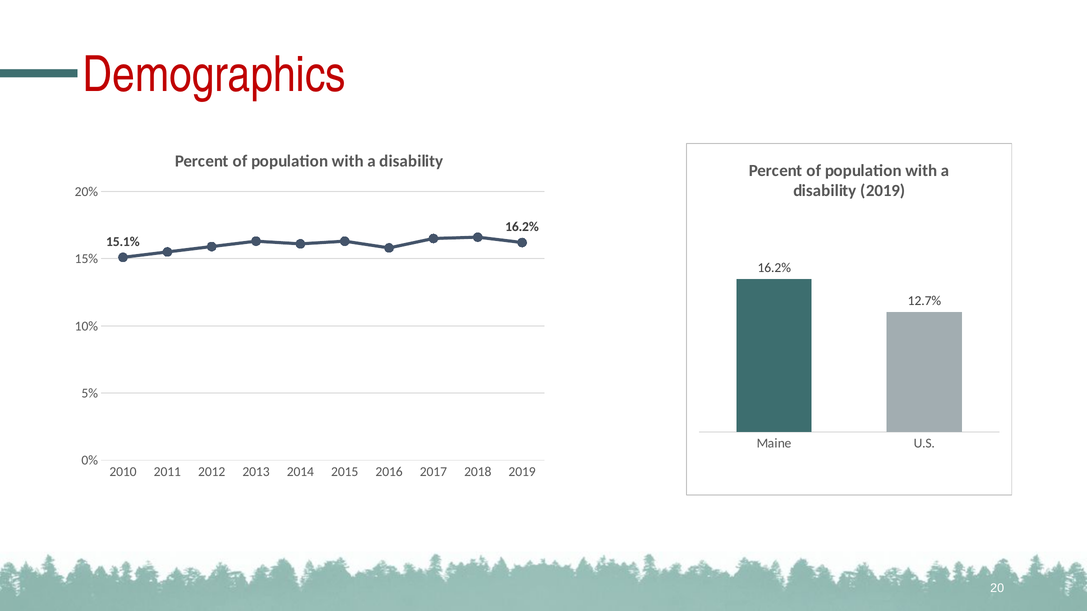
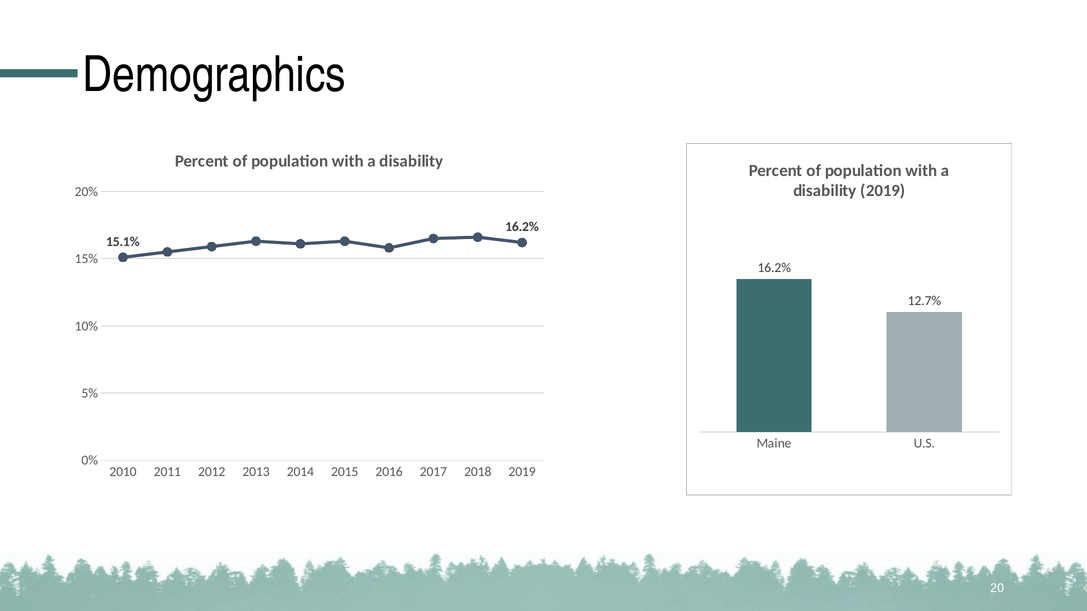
Demographics colour: red -> black (214, 75)
